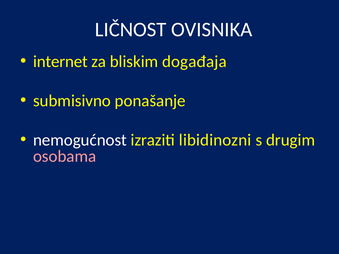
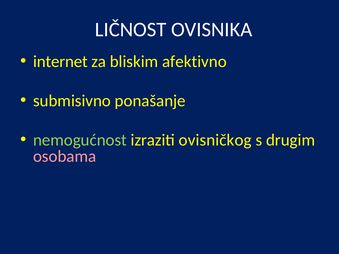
događaja: događaja -> afektivno (194, 61)
nemogućnost colour: white -> light green (80, 140)
libidinozni: libidinozni -> ovisničkog (215, 140)
